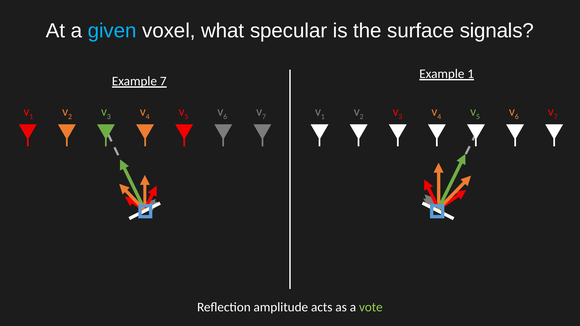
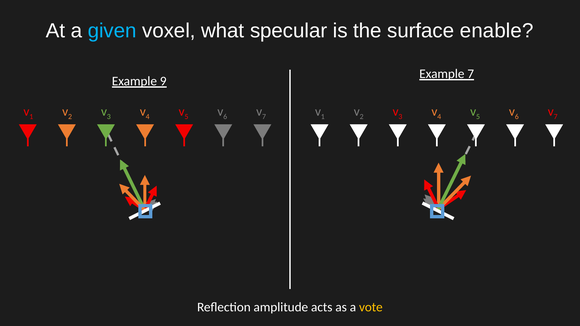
signals: signals -> enable (497, 31)
Example 1: 1 -> 7 (471, 74)
Example 7: 7 -> 9 (163, 81)
vote colour: light green -> yellow (371, 307)
